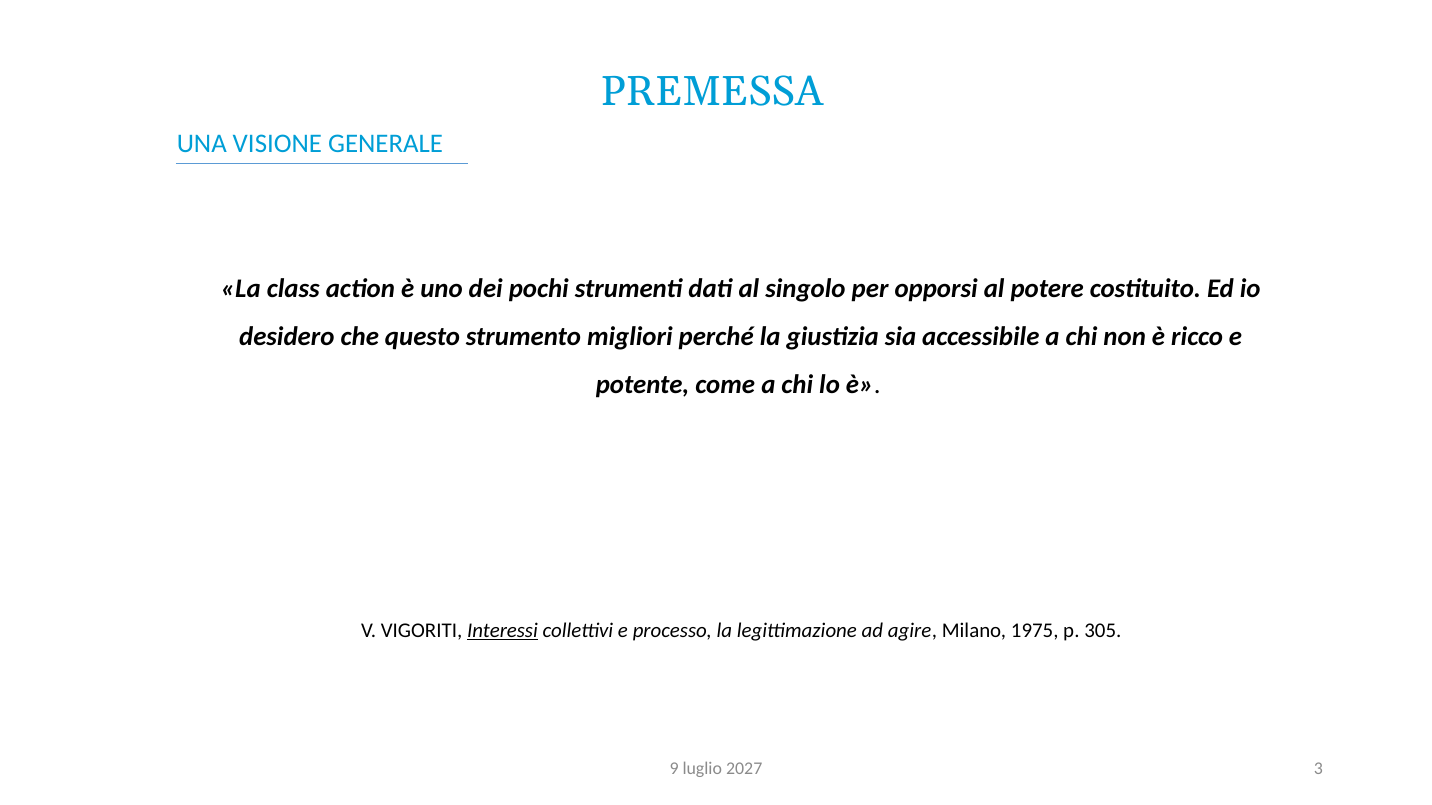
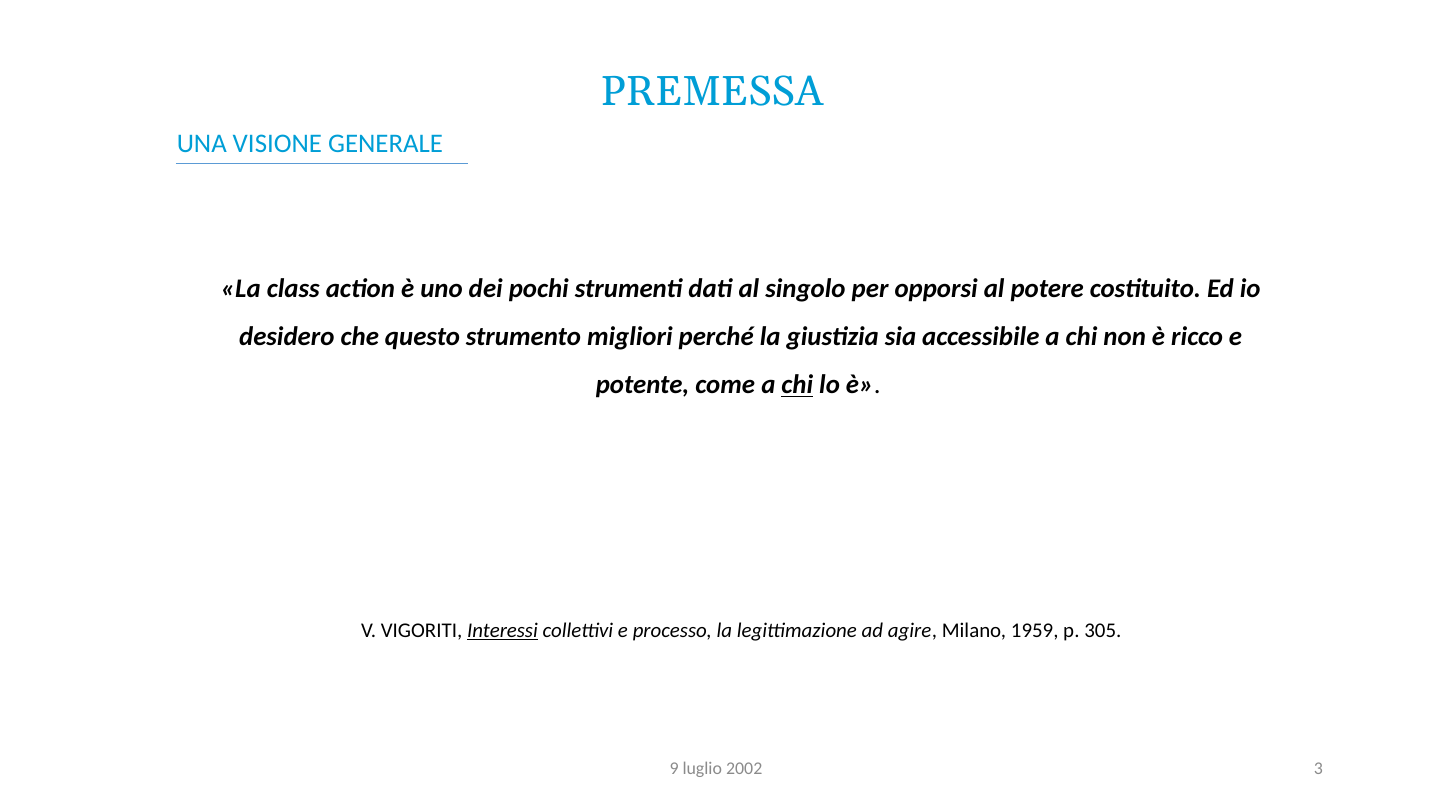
chi underline: none -> present (797, 385)
1975: 1975 -> 1959 (1035, 631)
2027: 2027 -> 2002 (744, 769)
